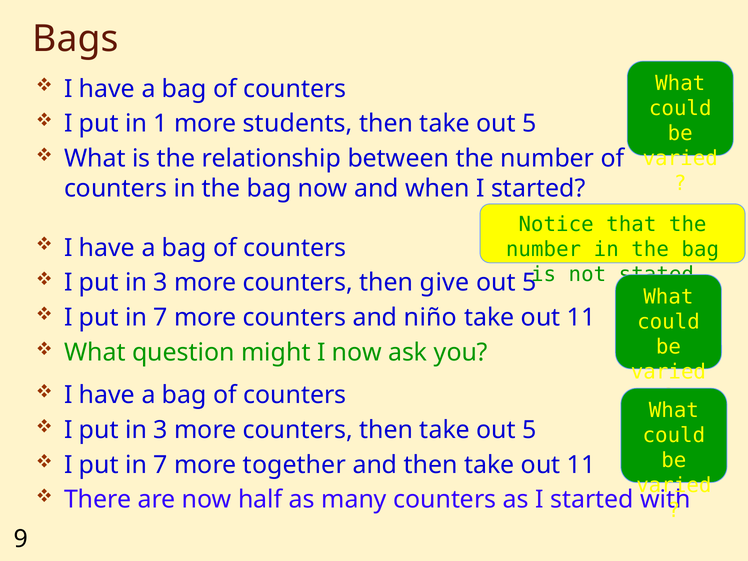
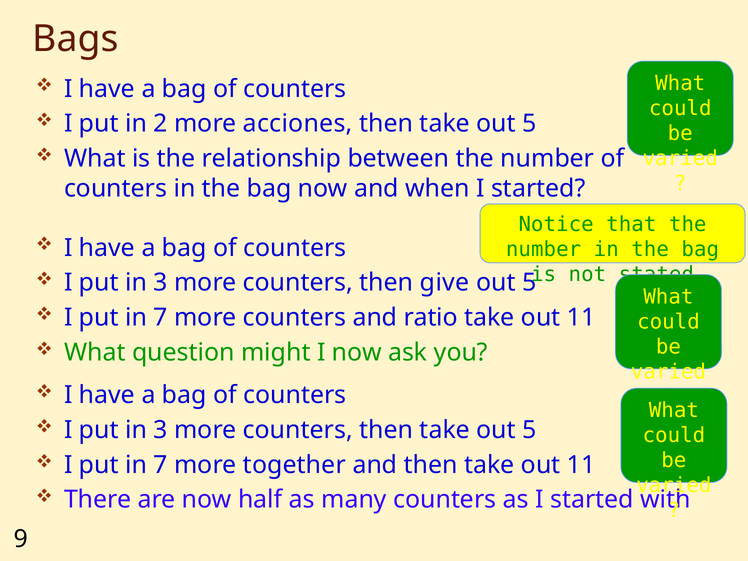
1: 1 -> 2 (160, 124)
students: students -> acciones (298, 124)
niño: niño -> ratio (431, 318)
